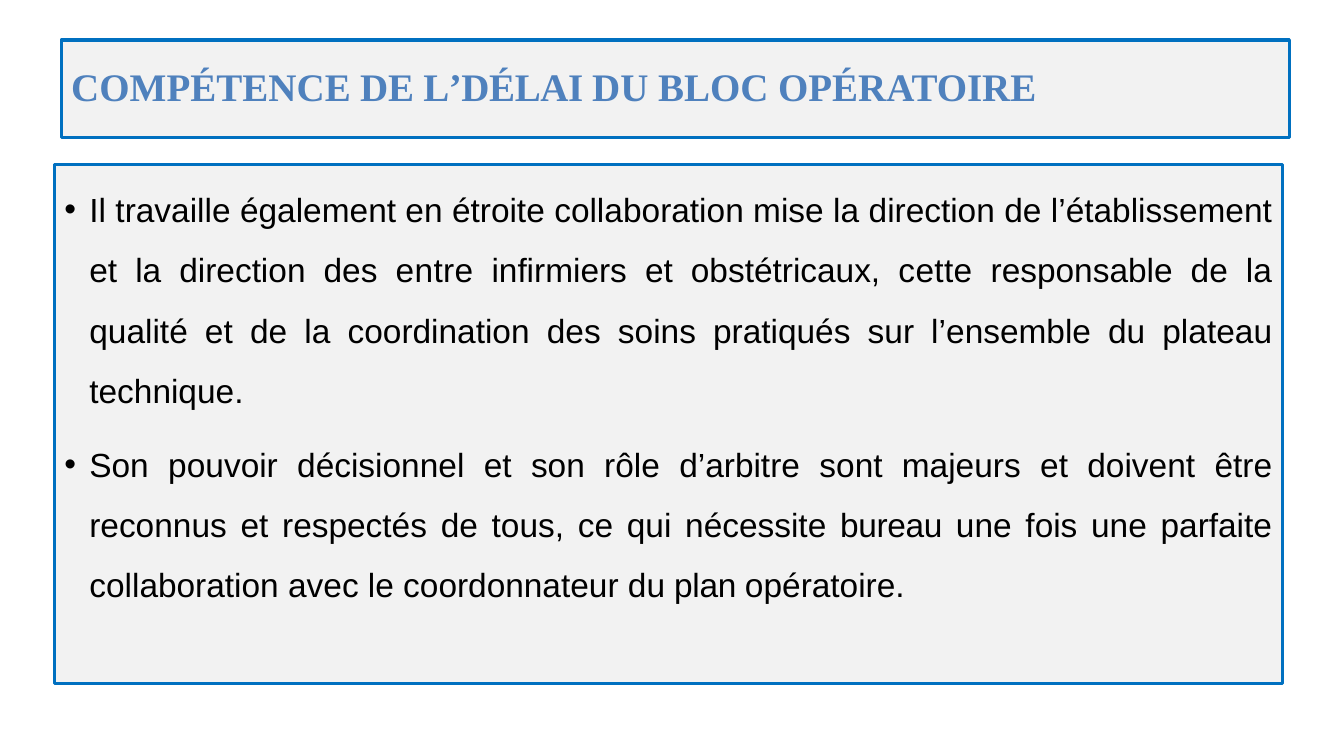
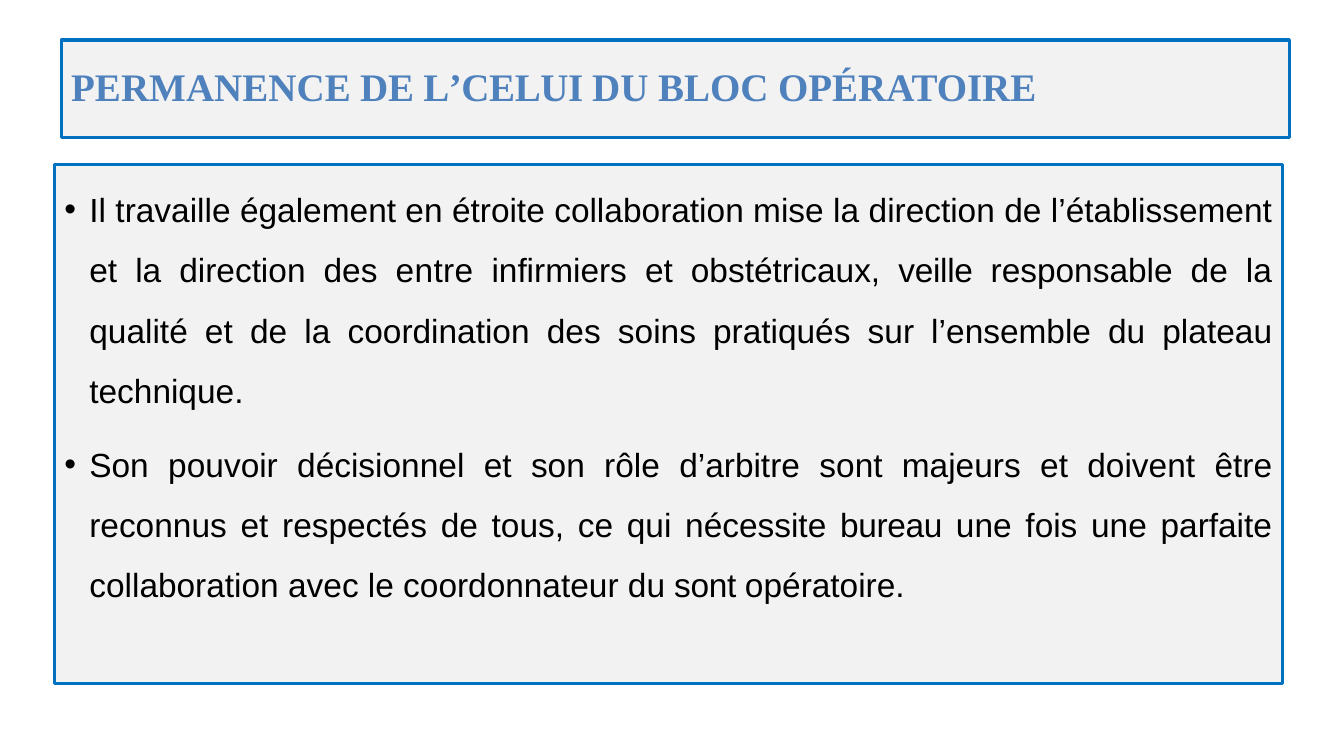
COMPÉTENCE: COMPÉTENCE -> PERMANENCE (211, 89)
L’DÉLAI: L’DÉLAI -> L’CELUI (503, 89)
cette: cette -> veille (936, 272)
du plan: plan -> sont (705, 587)
